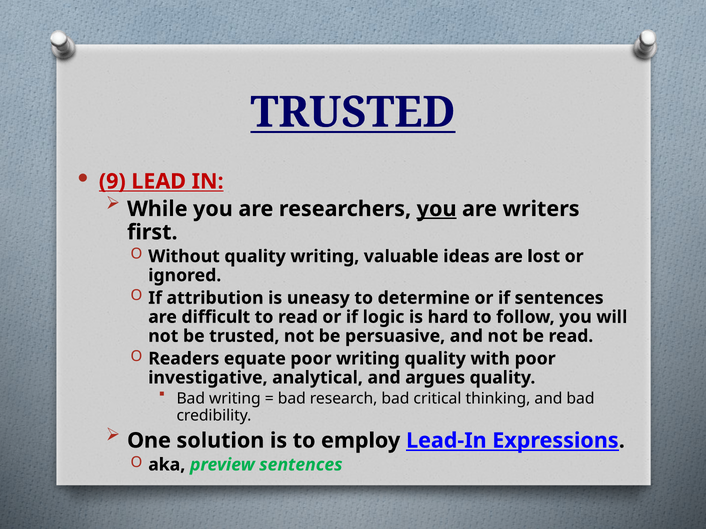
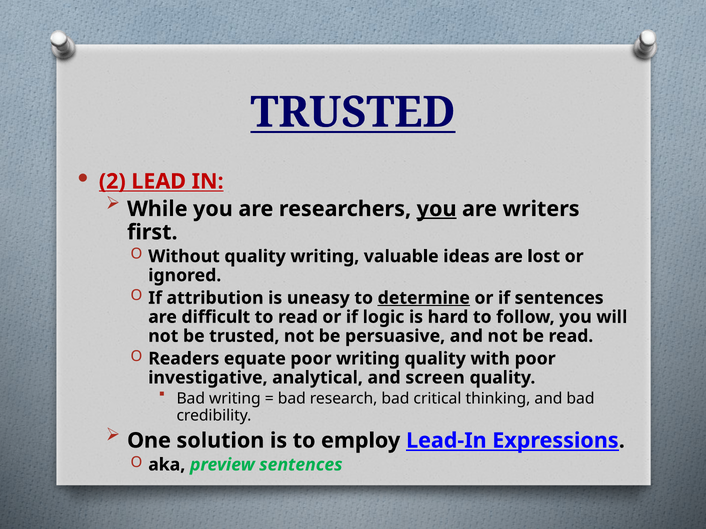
9: 9 -> 2 (112, 182)
determine underline: none -> present (424, 298)
argues: argues -> screen (435, 378)
